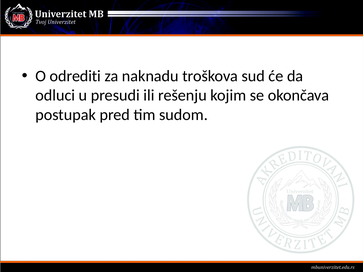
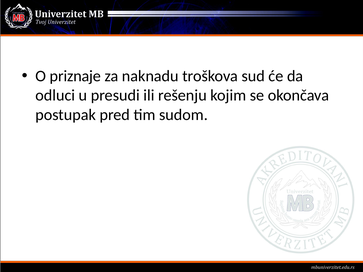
odrediti: odrediti -> priznaje (75, 76)
